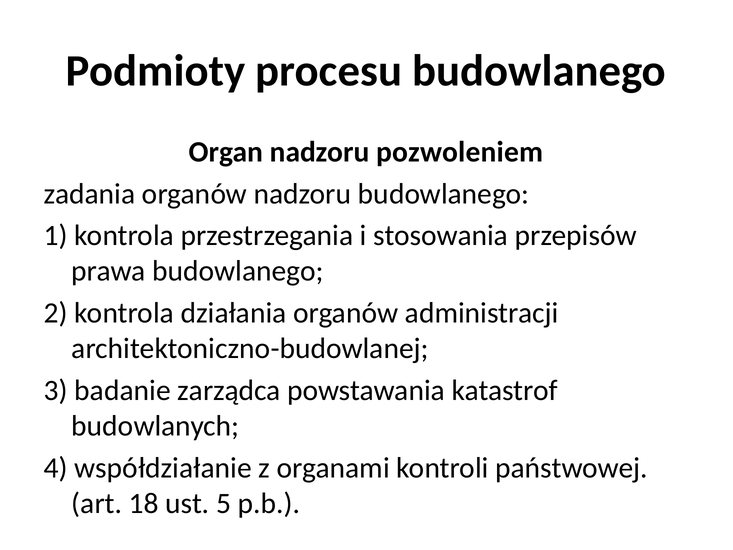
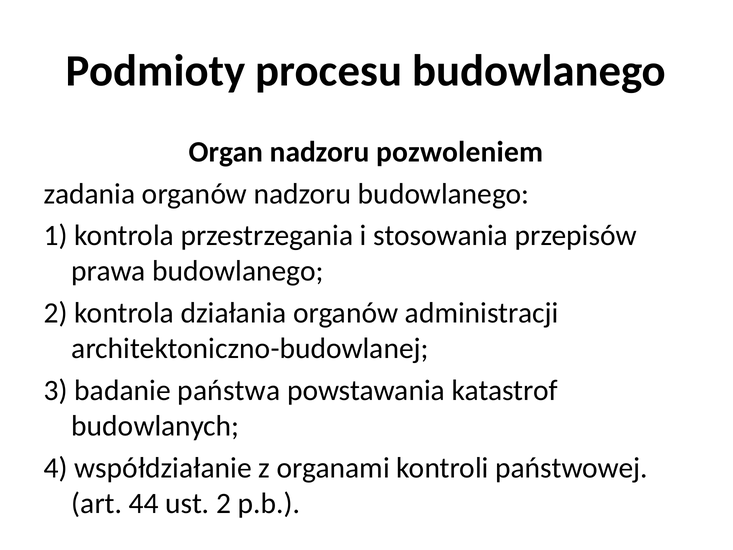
zarządca: zarządca -> państwa (229, 390)
18: 18 -> 44 (144, 503)
ust 5: 5 -> 2 (224, 503)
